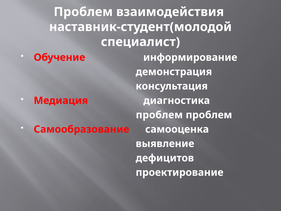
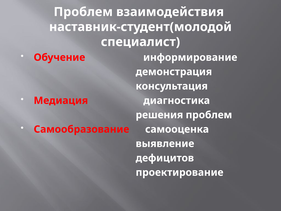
проблем: проблем -> решения (159, 115)
